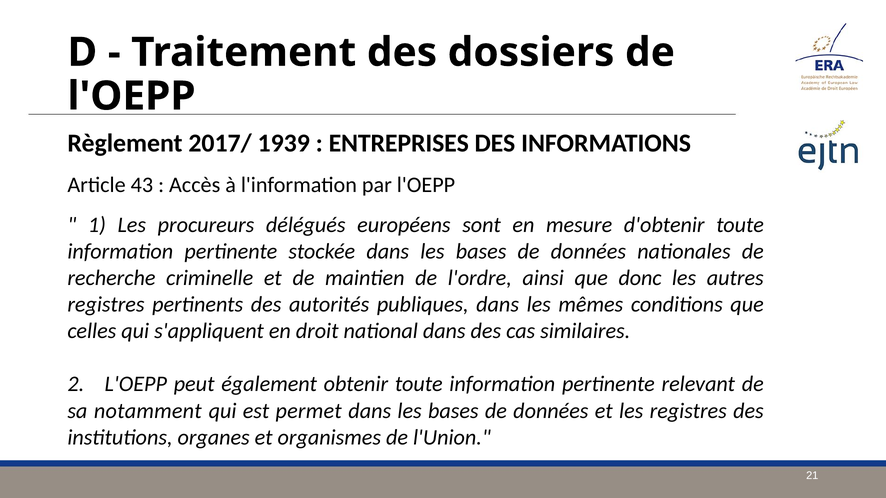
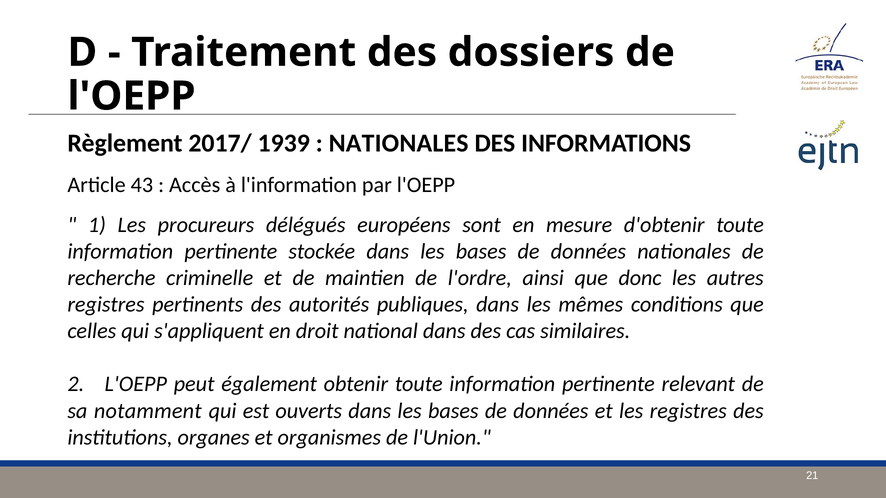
ENTREPRISES: ENTREPRISES -> NATIONALES (399, 143)
permet: permet -> ouverts (309, 411)
